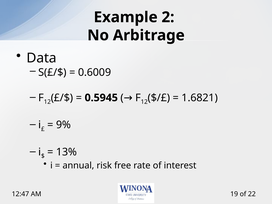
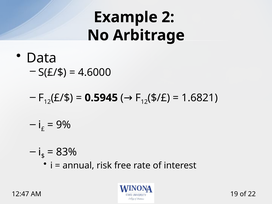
0.6009: 0.6009 -> 4.6000 (95, 72)
13%: 13% -> 83% (67, 152)
